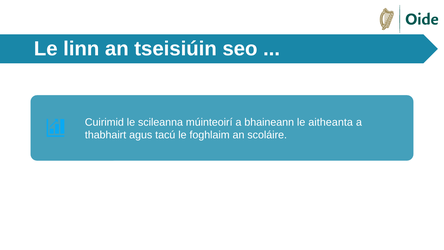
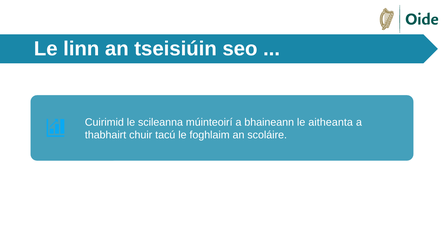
agus: agus -> chuir (141, 135)
